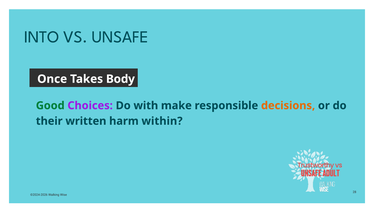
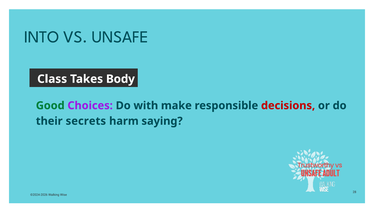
Once: Once -> Class (52, 79)
decisions colour: orange -> red (288, 105)
written: written -> secrets (86, 121)
within: within -> saying (162, 121)
